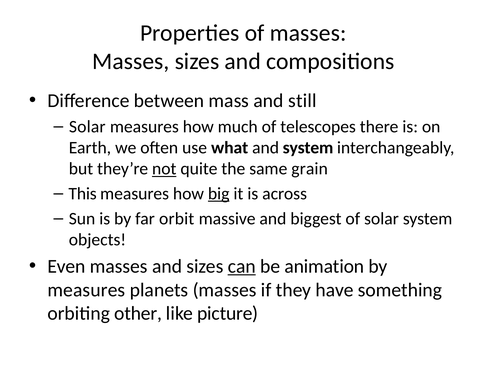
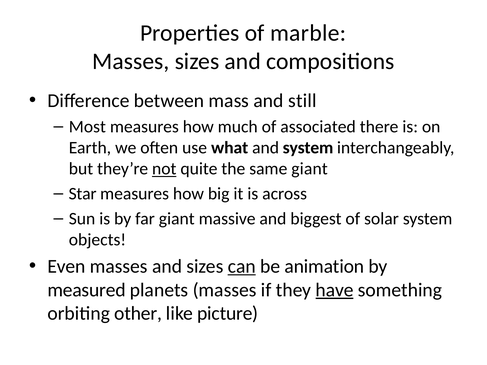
of masses: masses -> marble (308, 33)
Solar: Solar -> Most (87, 127)
telescopes: telescopes -> associated (318, 127)
same grain: grain -> giant (310, 169)
This: This -> Star (83, 194)
big underline: present -> none (219, 194)
far orbit: orbit -> giant (177, 219)
measures: measures -> measured (87, 290)
have underline: none -> present (335, 290)
